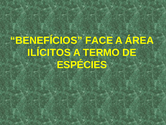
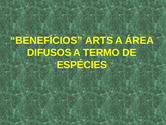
FACE: FACE -> ARTS (99, 40)
ILÍCITOS: ILÍCITOS -> DIFUSOS (49, 52)
